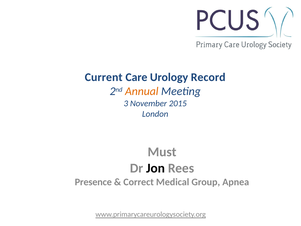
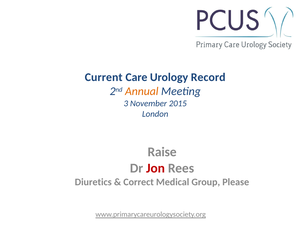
Must: Must -> Raise (162, 152)
Jon colour: black -> red (156, 168)
Presence: Presence -> Diuretics (93, 182)
Apnea: Apnea -> Please (236, 182)
